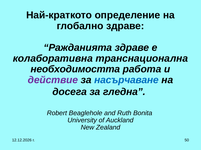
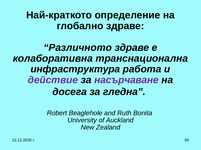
Ражданията: Ражданията -> Различното (78, 48)
необходимостта: необходимостта -> инфраструктура (75, 70)
насърчаване colour: blue -> purple (127, 80)
